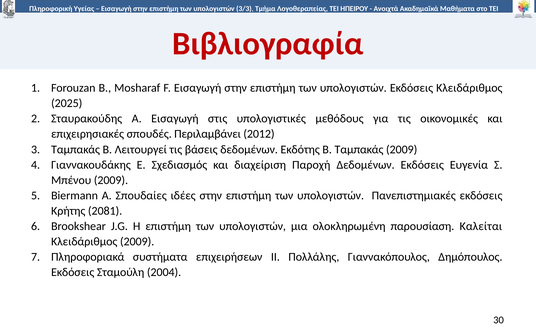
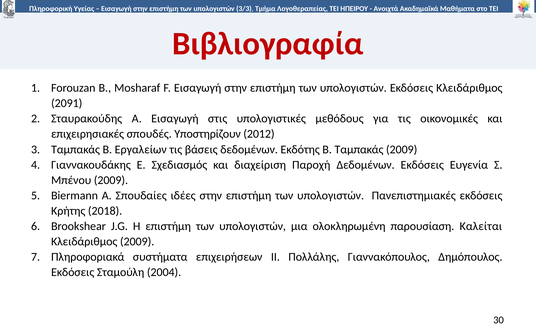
2025: 2025 -> 2091 (67, 103)
Περιλαμβάνει: Περιλαμβάνει -> Υποστηρίζουν (208, 134)
Λειτουργεί: Λειτουργεί -> Εργαλείων (141, 149)
2081: 2081 -> 2018 (105, 211)
